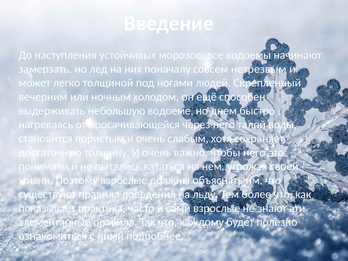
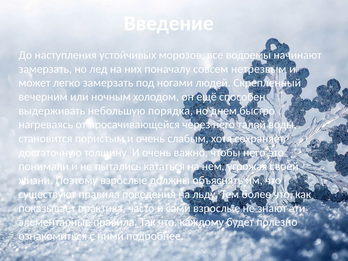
легко толщиной: толщиной -> замерзать (108, 83)
водоеме: водоеме -> порядка (170, 111)
